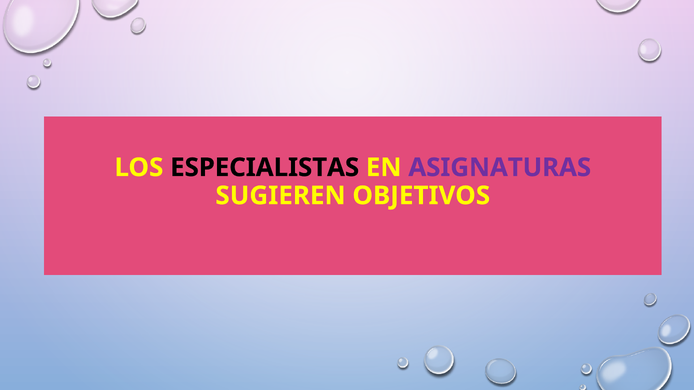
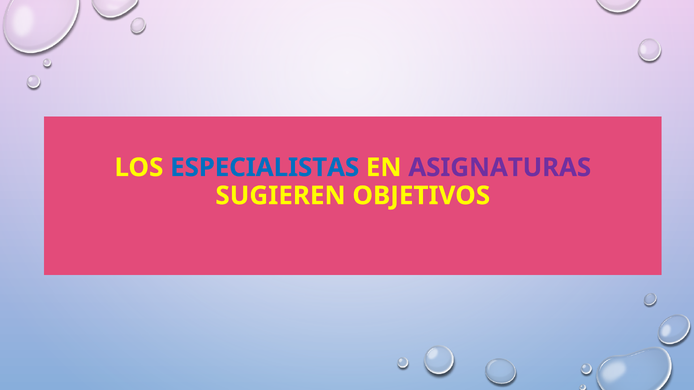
ESPECIALISTAS colour: black -> blue (265, 168)
